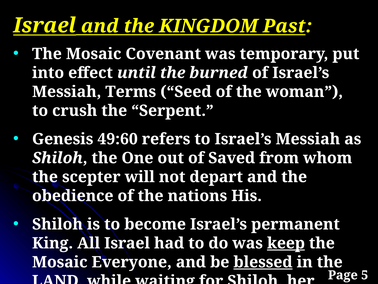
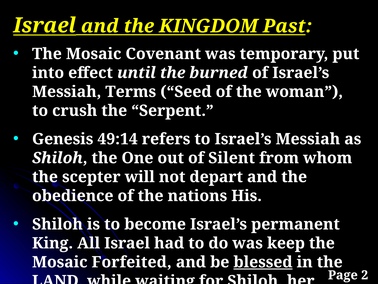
49:60: 49:60 -> 49:14 (118, 139)
Saved: Saved -> Silent (232, 158)
keep underline: present -> none (286, 243)
Everyone: Everyone -> Forfeited (132, 262)
5: 5 -> 2 (365, 275)
